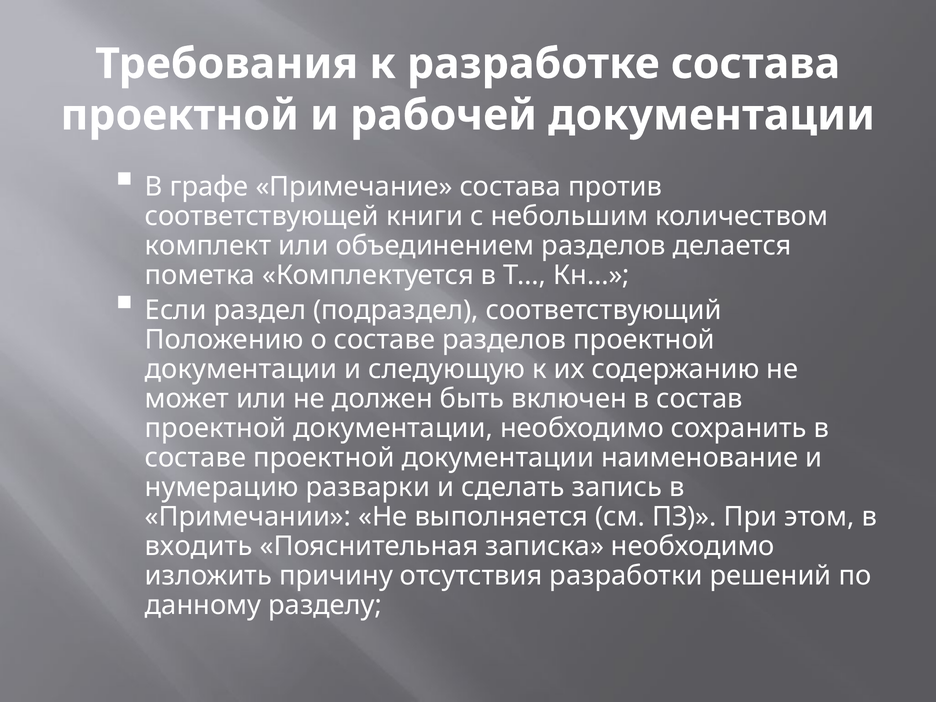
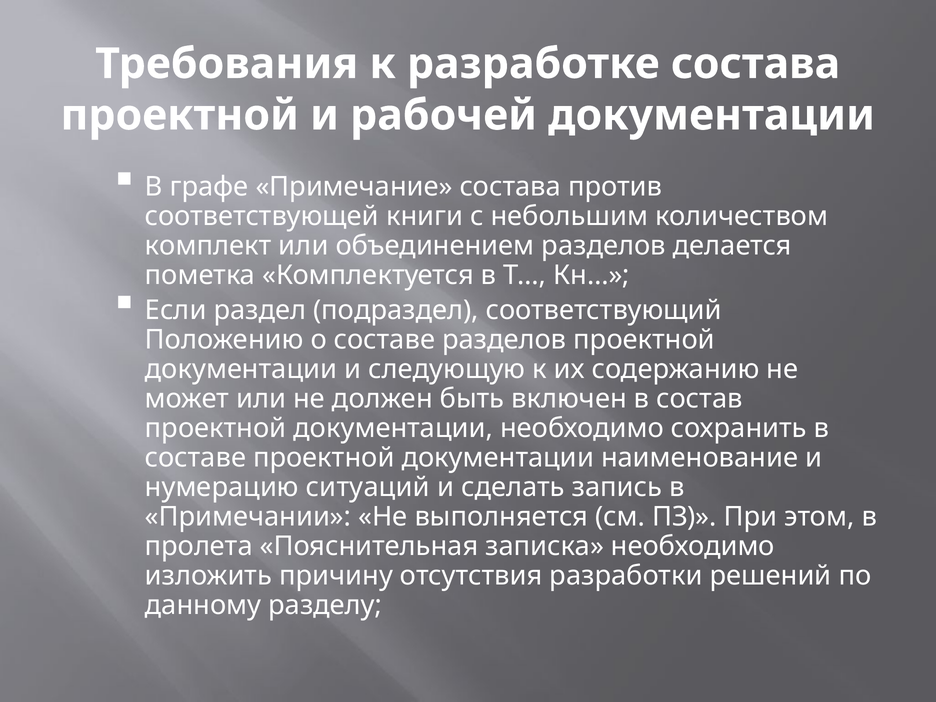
разварки: разварки -> ситуаций (368, 487)
входить: входить -> пролета (199, 546)
